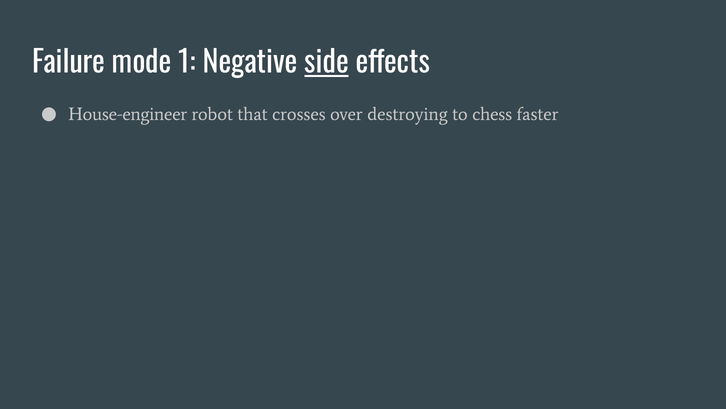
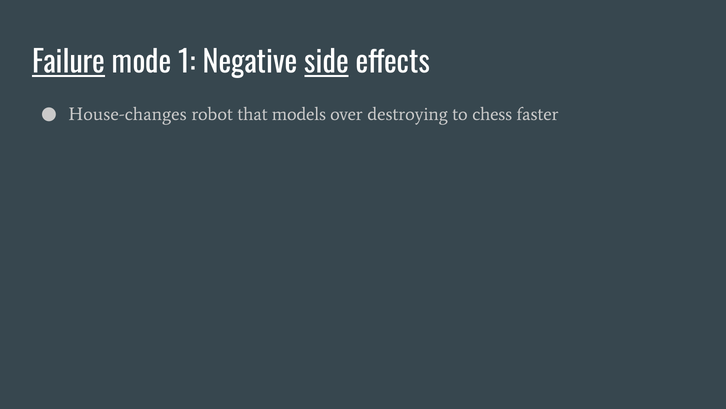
Failure underline: none -> present (69, 63)
House-engineer: House-engineer -> House-changes (128, 114)
crosses: crosses -> models (299, 114)
